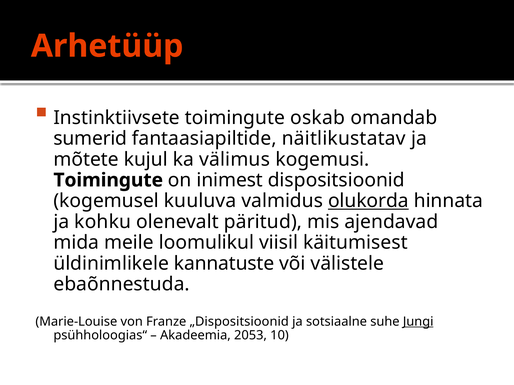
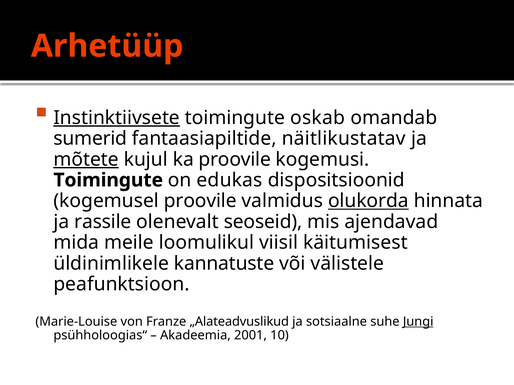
Instinktiivsete underline: none -> present (117, 118)
mõtete underline: none -> present (86, 160)
ka välimus: välimus -> proovile (235, 160)
inimest: inimest -> edukas (230, 180)
kogemusel kuuluva: kuuluva -> proovile (200, 201)
kohku: kohku -> rassile (103, 222)
päritud: päritud -> seoseid (263, 222)
ebaõnnestuda: ebaõnnestuda -> peafunktsioon (122, 285)
„Dispositsioonid: „Dispositsioonid -> „Alateadvuslikud (239, 322)
2053: 2053 -> 2001 (250, 336)
